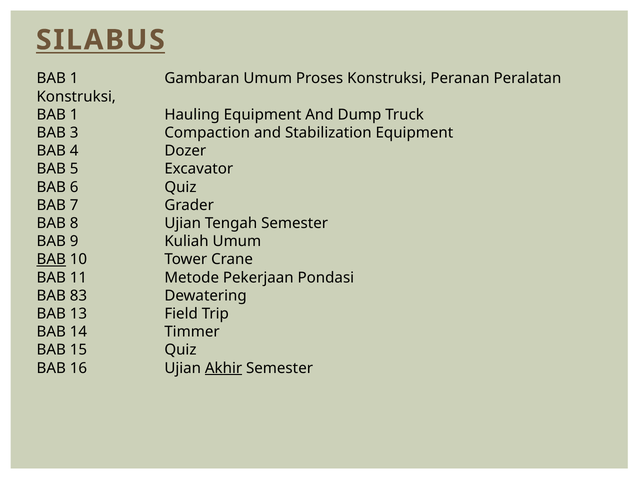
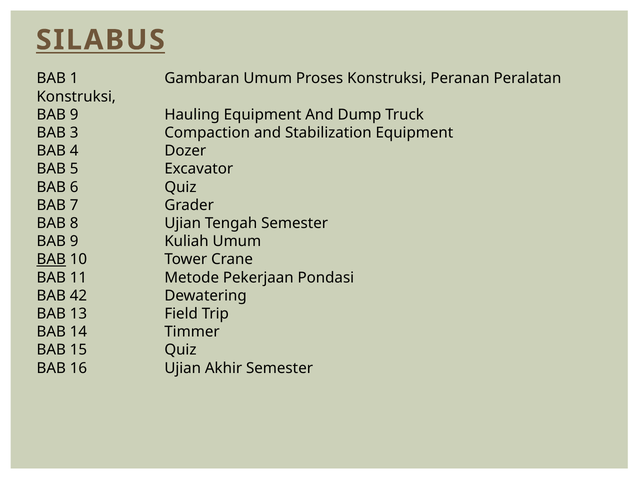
1: 1 -> 9 (74, 115)
83: 83 -> 42 (78, 296)
Akhir underline: present -> none (224, 368)
